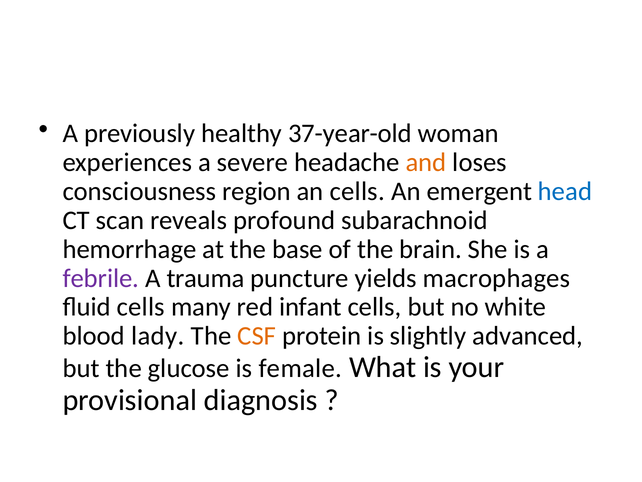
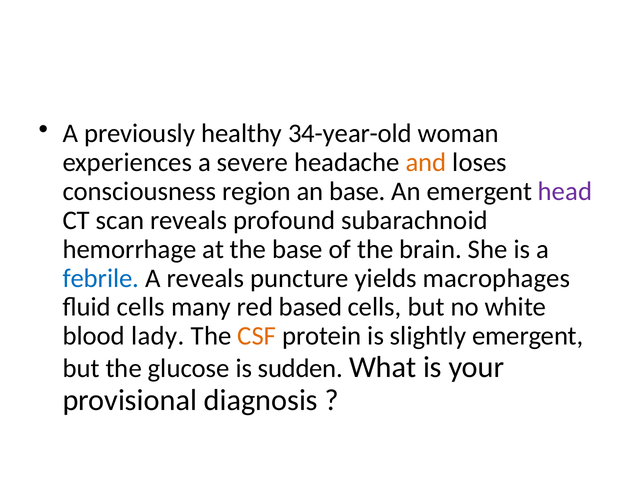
37-year-old: 37-year-old -> 34-year-old (350, 133)
an cells: cells -> base (357, 191)
head colour: blue -> purple (565, 191)
febrile colour: purple -> blue (101, 278)
A trauma: trauma -> reveals (205, 278)
infant: infant -> based (311, 307)
slightly advanced: advanced -> emergent (528, 336)
female: female -> sudden (300, 368)
